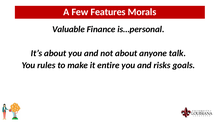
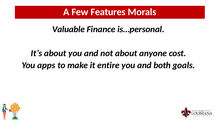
talk: talk -> cost (177, 53)
rules: rules -> apps (46, 65)
risks: risks -> both (162, 65)
